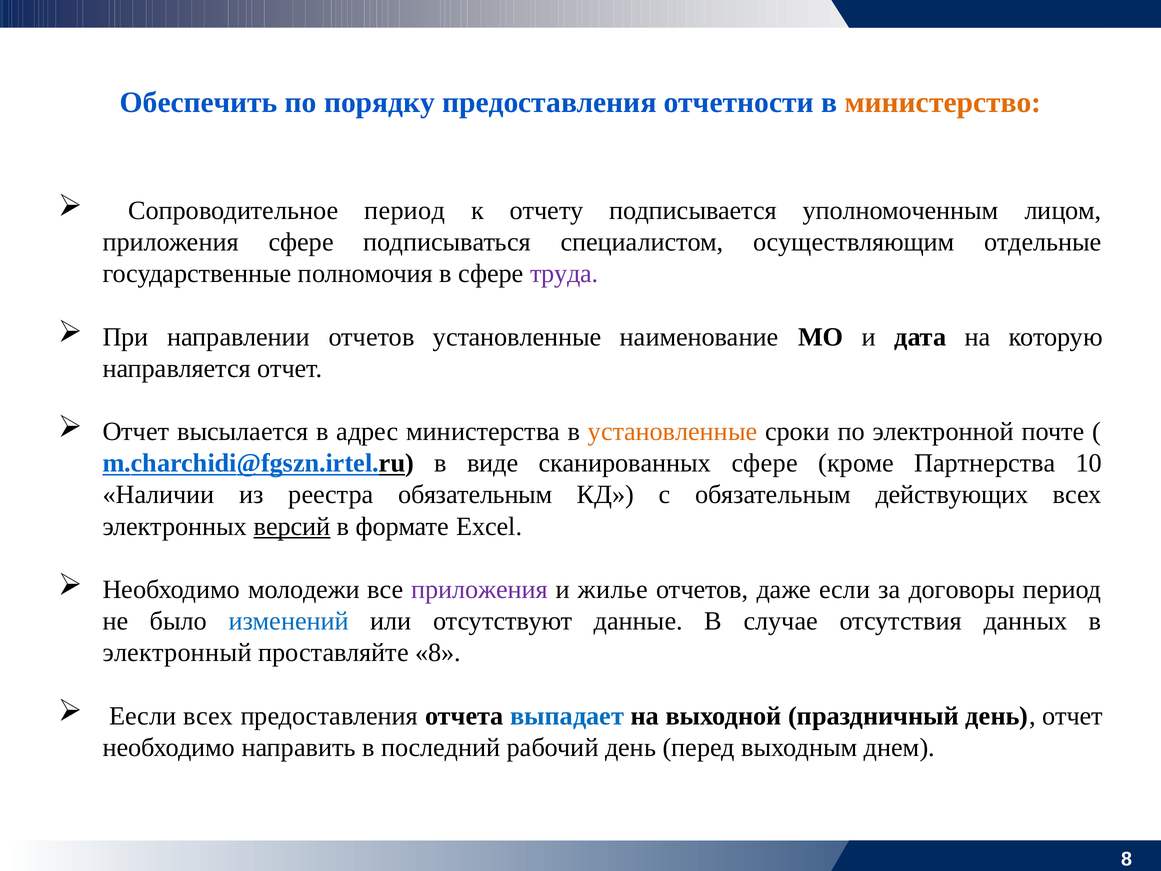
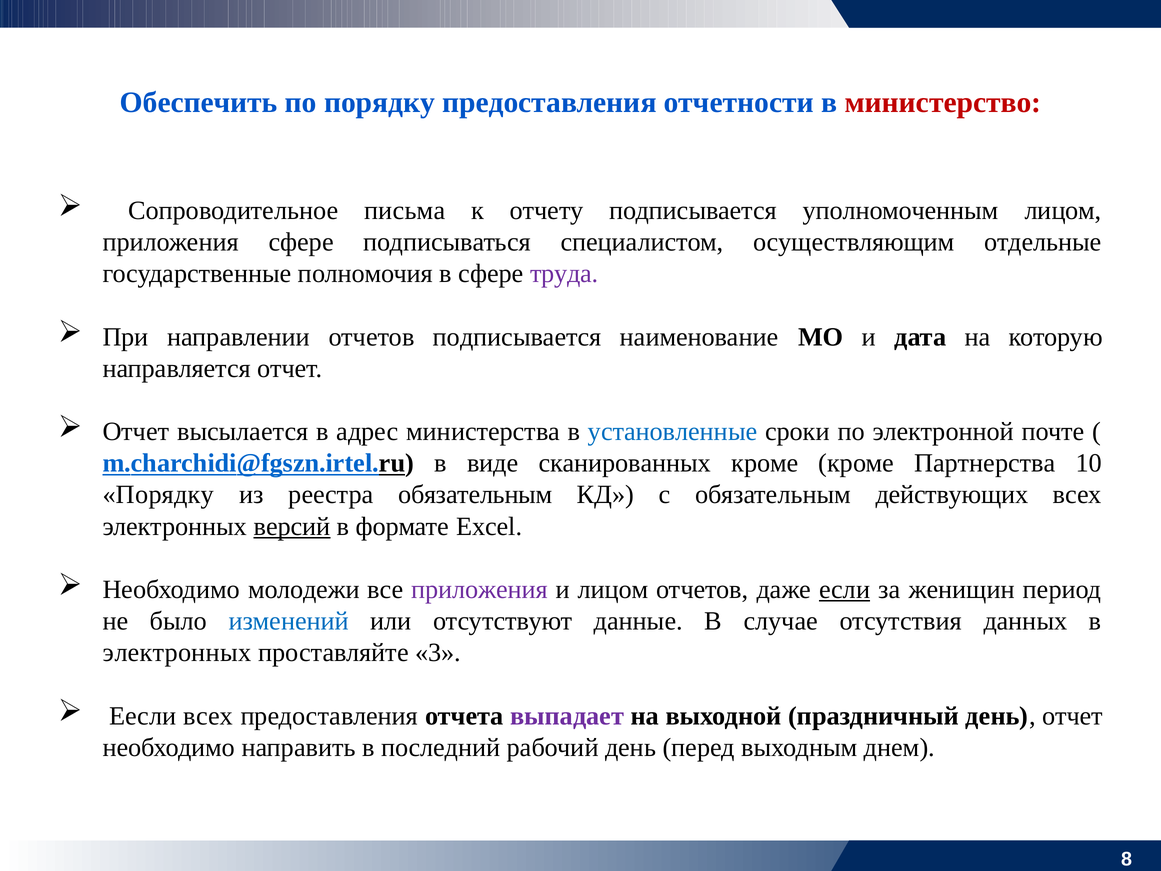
министерство colour: orange -> red (943, 103)
Сопроводительное период: период -> письма (405, 210)
отчетов установленные: установленные -> подписывается (517, 337)
установленные colour: orange -> blue (673, 432)
сканированных сфере: сфере -> кроме (765, 463)
Наличии: Наличии -> Порядку (158, 495)
и жилье: жилье -> лицом (613, 589)
если underline: none -> present (845, 589)
договоры: договоры -> женищин (962, 589)
электронный: электронный -> электронных (177, 653)
проставляйте 8: 8 -> 3 (438, 653)
выпадает colour: blue -> purple (567, 716)
